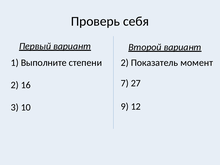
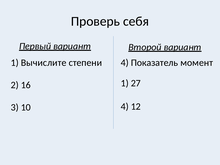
Выполните: Выполните -> Вычислите (44, 63)
степени 2: 2 -> 4 (125, 63)
16 7: 7 -> 1 (125, 83)
10 9: 9 -> 4 (125, 106)
